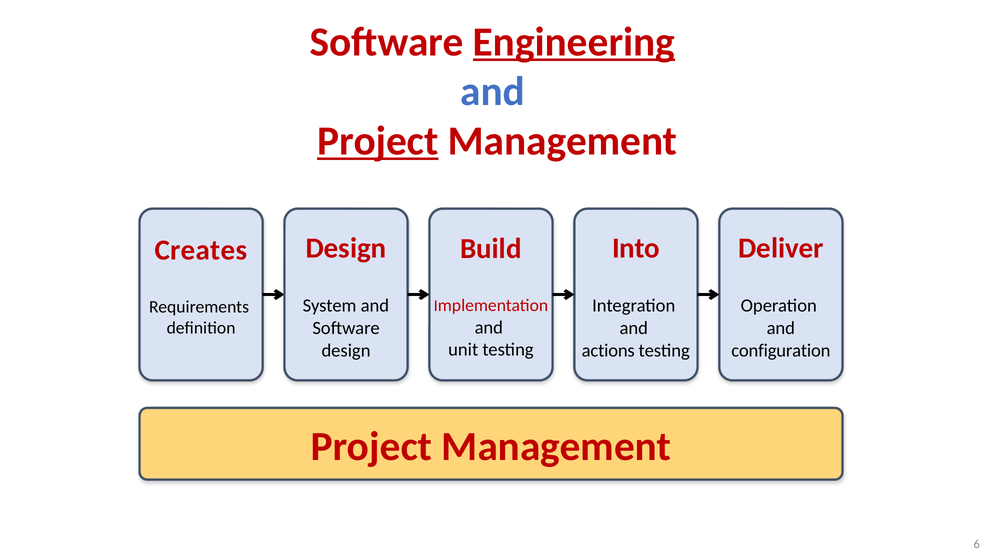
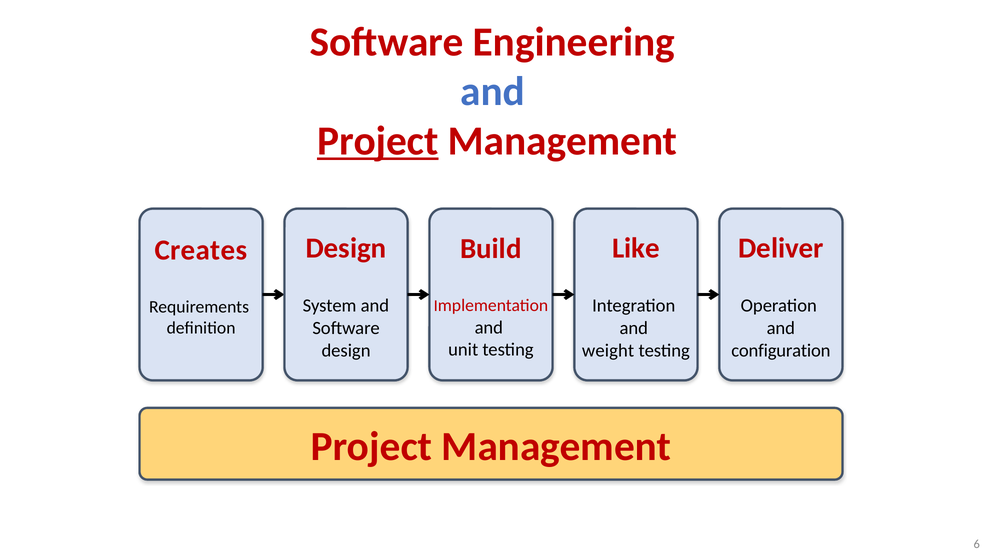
Engineering underline: present -> none (574, 42)
Into: Into -> Like (636, 248)
actions: actions -> weight (608, 351)
